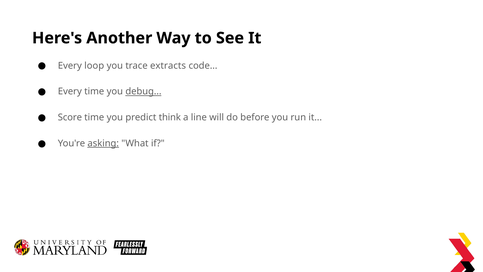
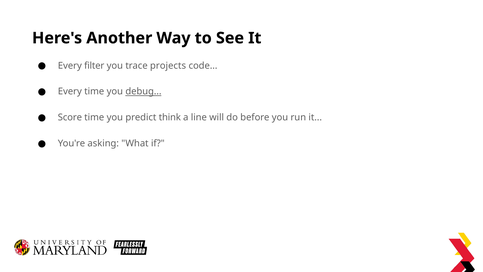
loop: loop -> filter (94, 66)
extracts: extracts -> projects (168, 66)
asking underline: present -> none (103, 143)
